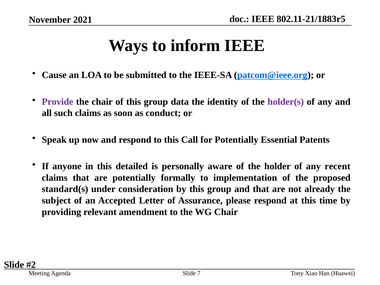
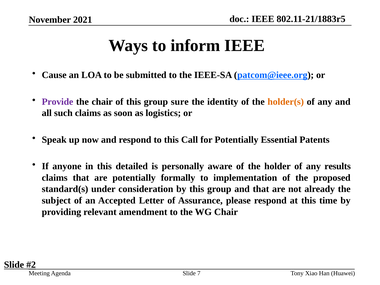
data: data -> sure (180, 102)
holder(s colour: purple -> orange (286, 102)
conduct: conduct -> logistics (163, 113)
recent: recent -> results (338, 166)
